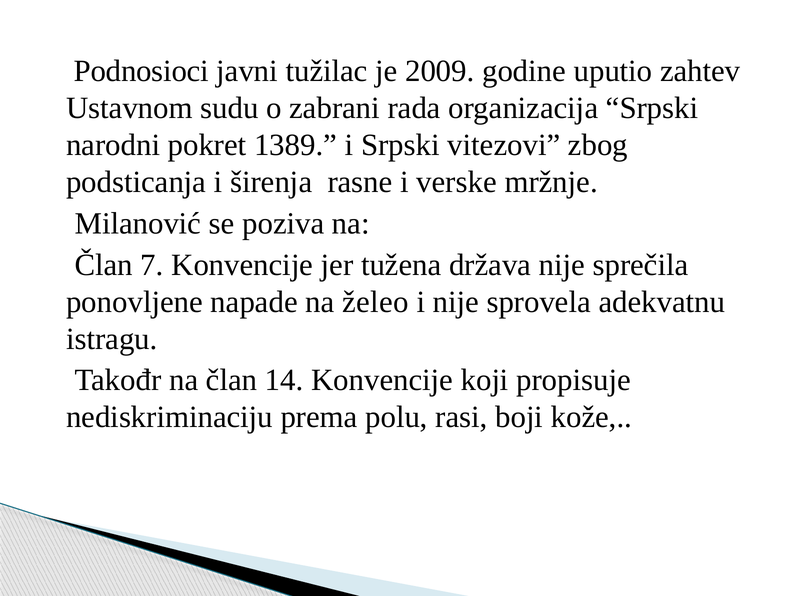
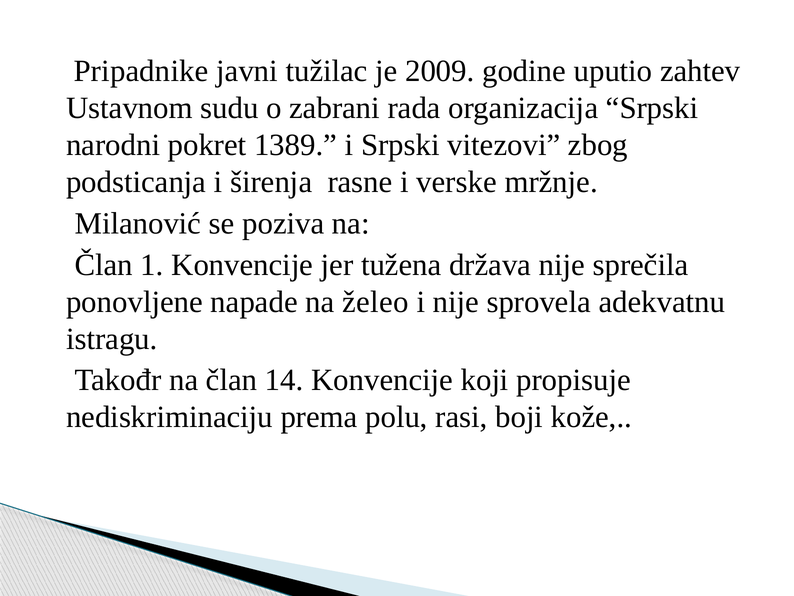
Podnosioci: Podnosioci -> Pripadnike (141, 71)
7: 7 -> 1 (152, 265)
